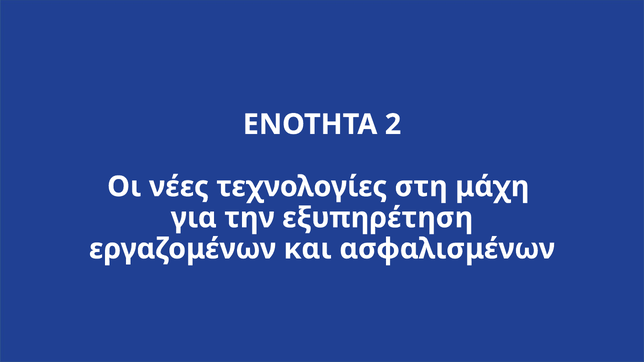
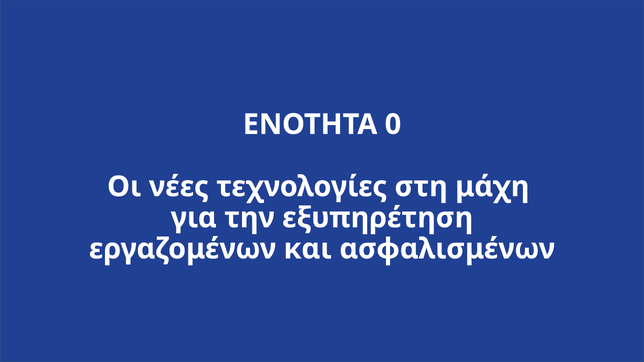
2: 2 -> 0 (393, 125)
